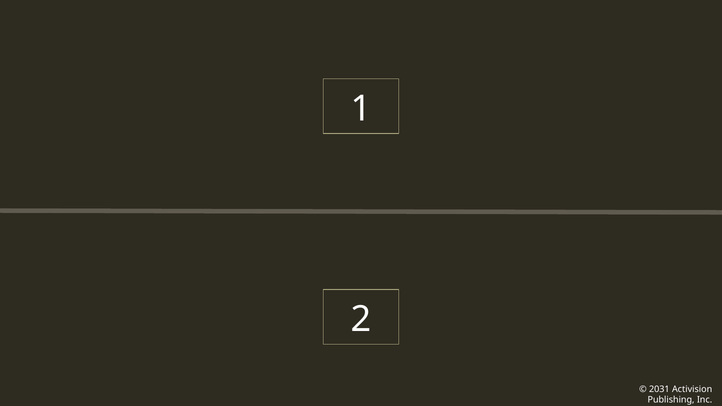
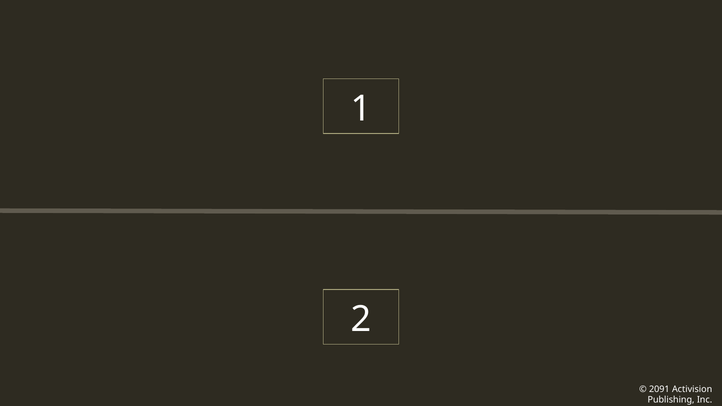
2031: 2031 -> 2091 (659, 389)
